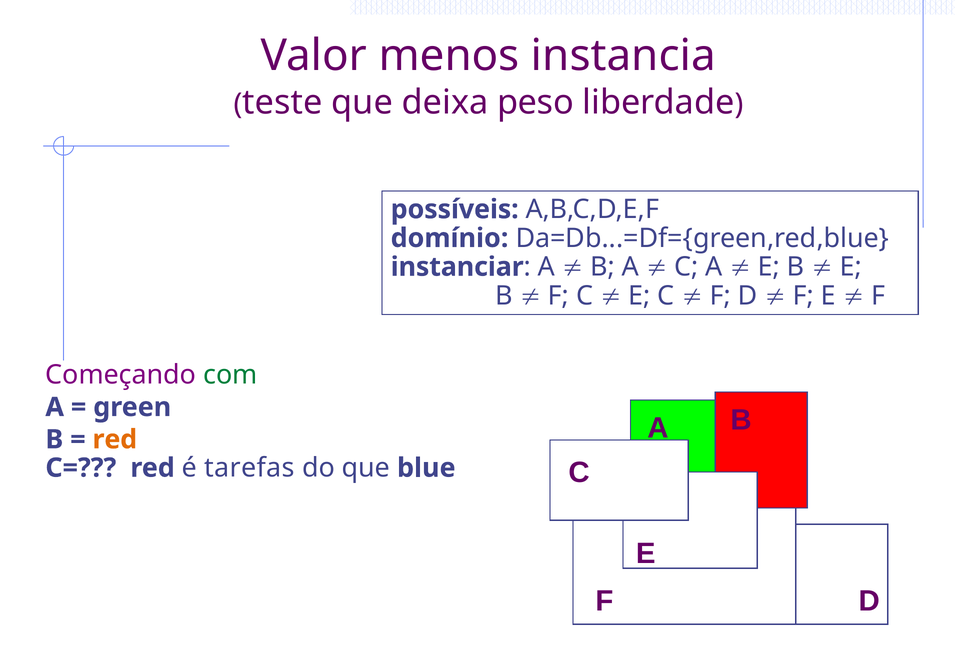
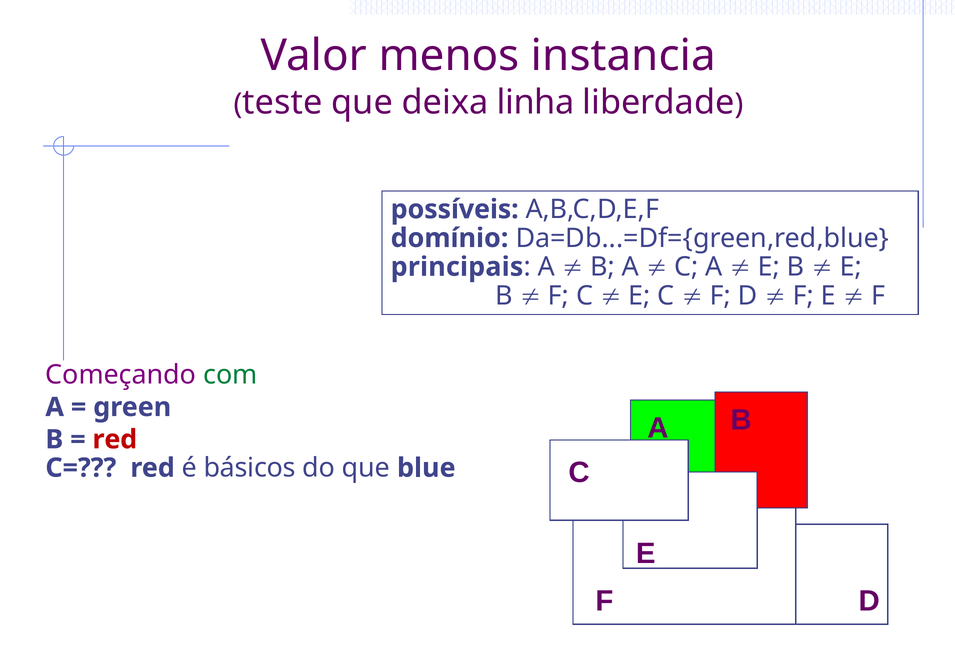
peso: peso -> linha (536, 102)
instanciar: instanciar -> principais (457, 267)
red colour: orange -> red (115, 440)
tarefas: tarefas -> básicos (250, 468)
